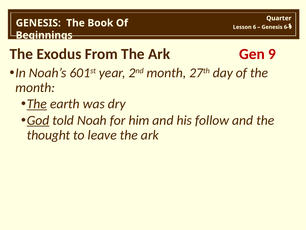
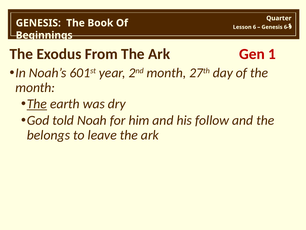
Gen 9: 9 -> 1 (272, 54)
God underline: present -> none (38, 120)
thought: thought -> belongs (48, 135)
